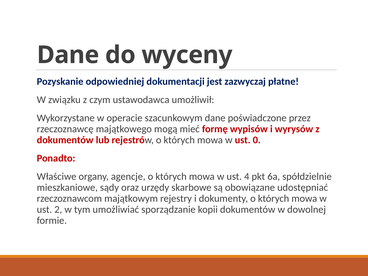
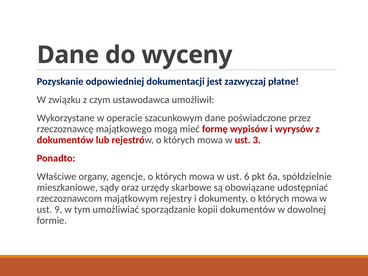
0: 0 -> 3 (257, 140)
4: 4 -> 6 (247, 176)
2: 2 -> 9 (58, 210)
